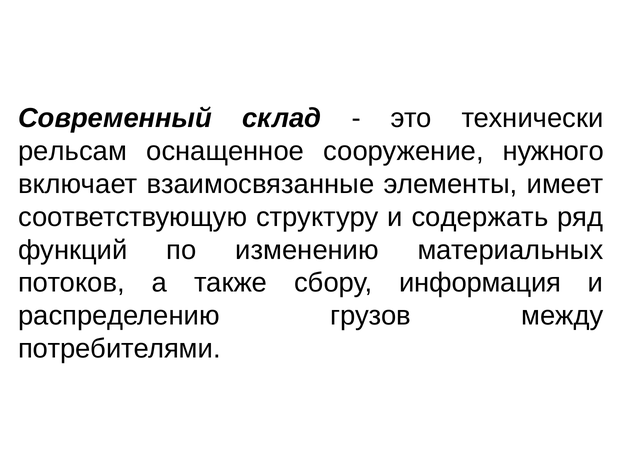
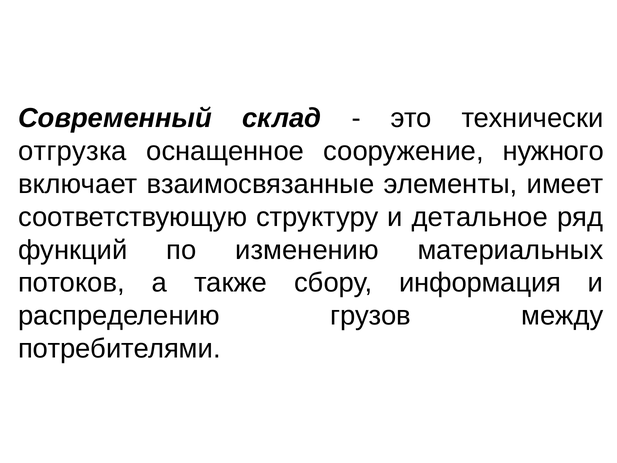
рельсам: рельсам -> отгрузка (72, 151)
содержать: содержать -> детальное (480, 217)
